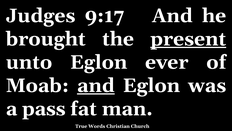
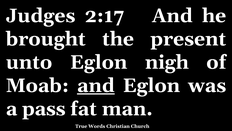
9:17: 9:17 -> 2:17 (104, 16)
present underline: present -> none (188, 39)
ever: ever -> nigh (167, 62)
